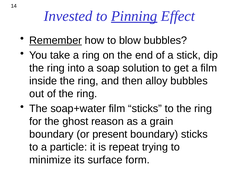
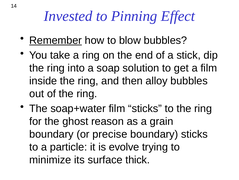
Pinning underline: present -> none (134, 16)
present: present -> precise (110, 134)
repeat: repeat -> evolve (124, 146)
form: form -> thick (138, 159)
